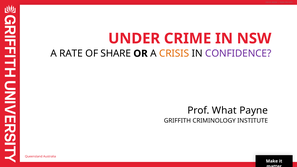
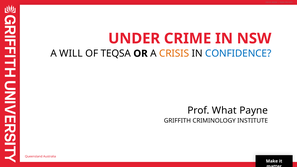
RATE: RATE -> WILL (71, 54)
OF SHARE: SHARE -> TEQSA (116, 54)
CONFIDENCE colour: purple -> blue (238, 54)
